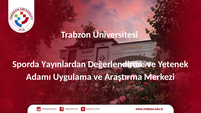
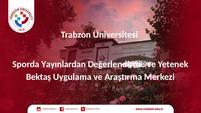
Adamı: Adamı -> Bektaş (39, 77)
